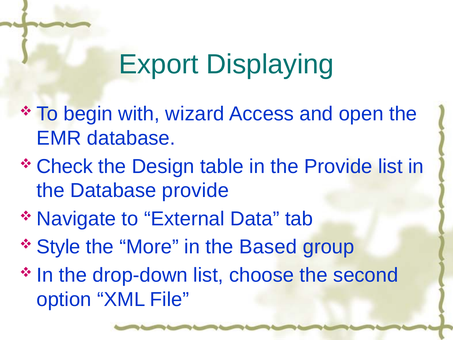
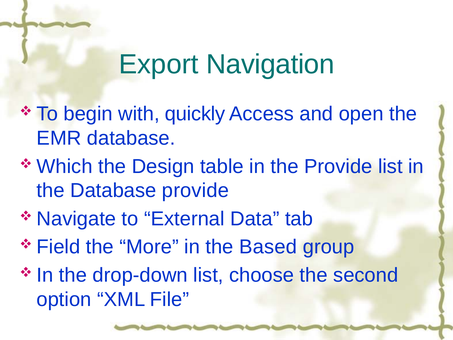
Displaying: Displaying -> Navigation (270, 64)
wizard: wizard -> quickly (195, 114)
Check: Check -> Which (65, 166)
Style: Style -> Field (58, 247)
